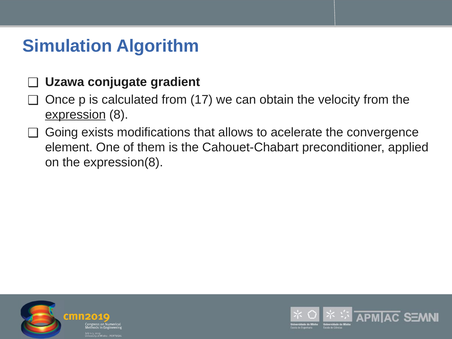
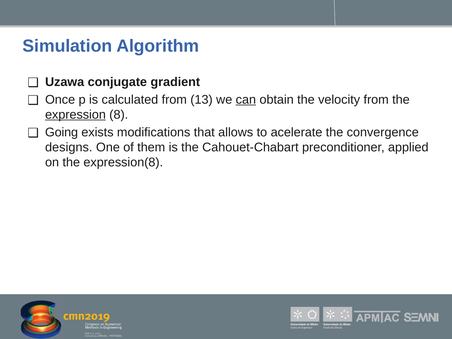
17: 17 -> 13 (202, 100)
can underline: none -> present (246, 100)
element: element -> designs (69, 147)
